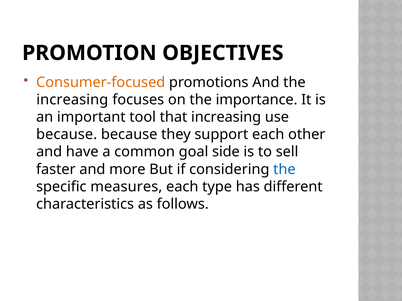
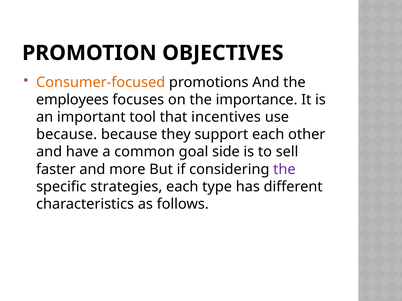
increasing: increasing -> employees (72, 100)
that increasing: increasing -> incentives (226, 117)
the colour: blue -> purple (284, 170)
measures: measures -> strategies (126, 187)
